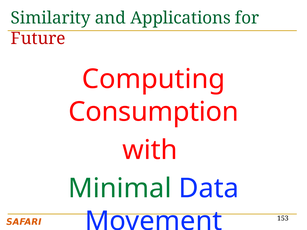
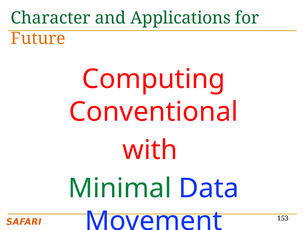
Similarity: Similarity -> Character (51, 18)
Future colour: red -> orange (38, 39)
Consumption: Consumption -> Conventional (153, 112)
